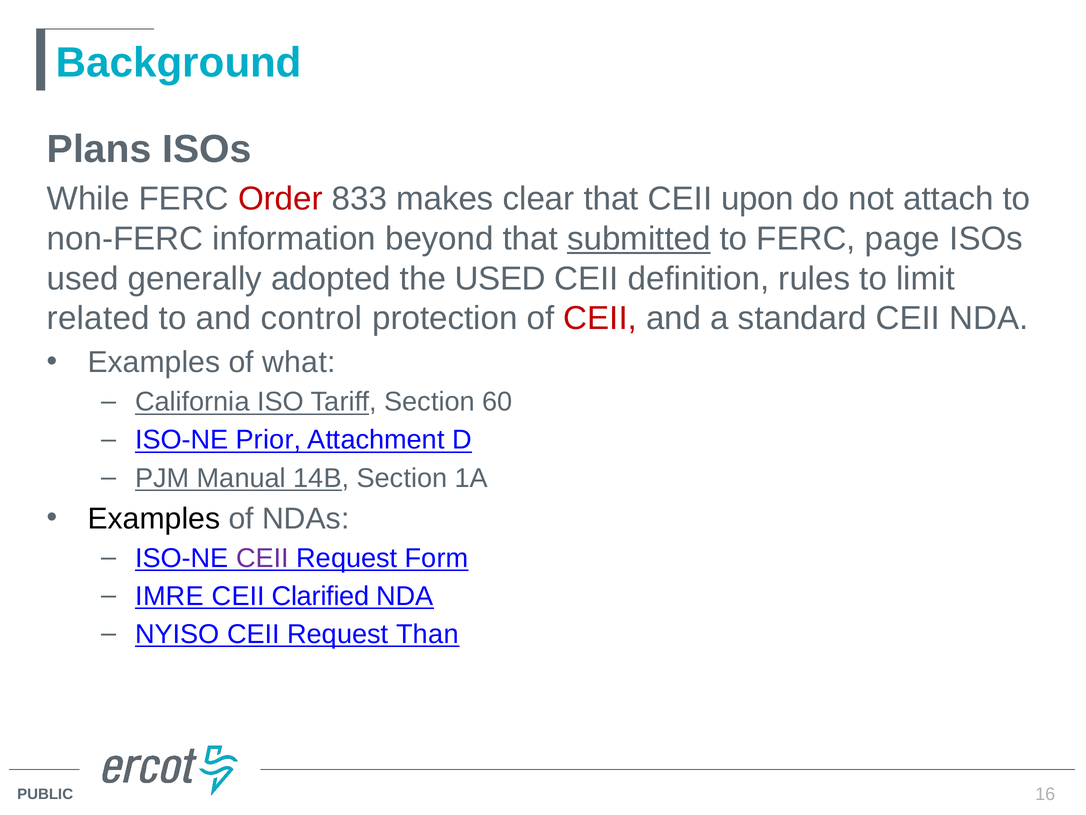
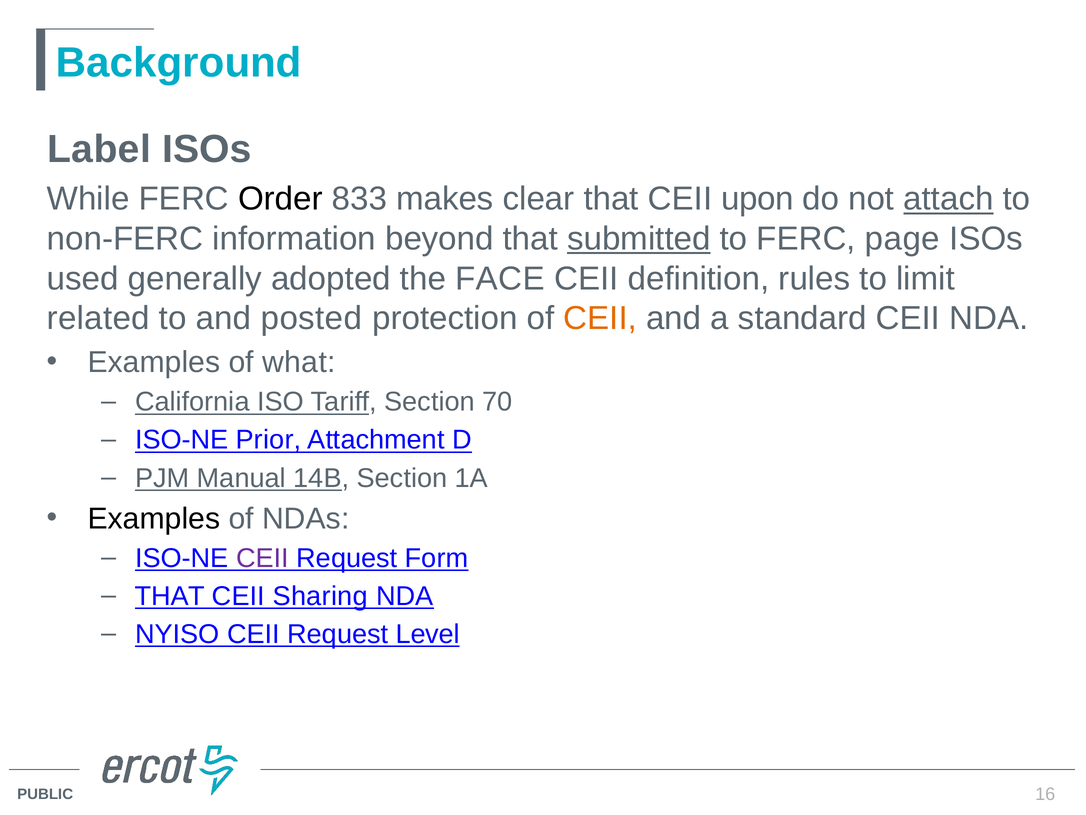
Plans: Plans -> Label (99, 149)
Order colour: red -> black (280, 199)
attach underline: none -> present (948, 199)
the USED: USED -> FACE (500, 279)
control: control -> posted (311, 318)
CEII colour: red -> orange (600, 318)
60: 60 -> 70 (497, 402)
IMRE: IMRE -> THAT (170, 596)
Clarified: Clarified -> Sharing (320, 596)
Than: Than -> Level (428, 634)
